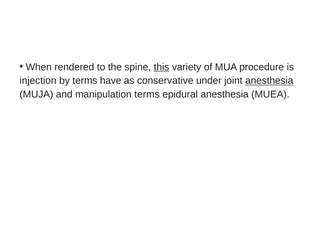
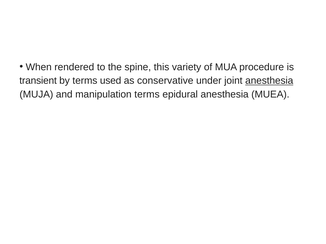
this underline: present -> none (162, 67)
injection: injection -> transient (38, 81)
have: have -> used (111, 81)
